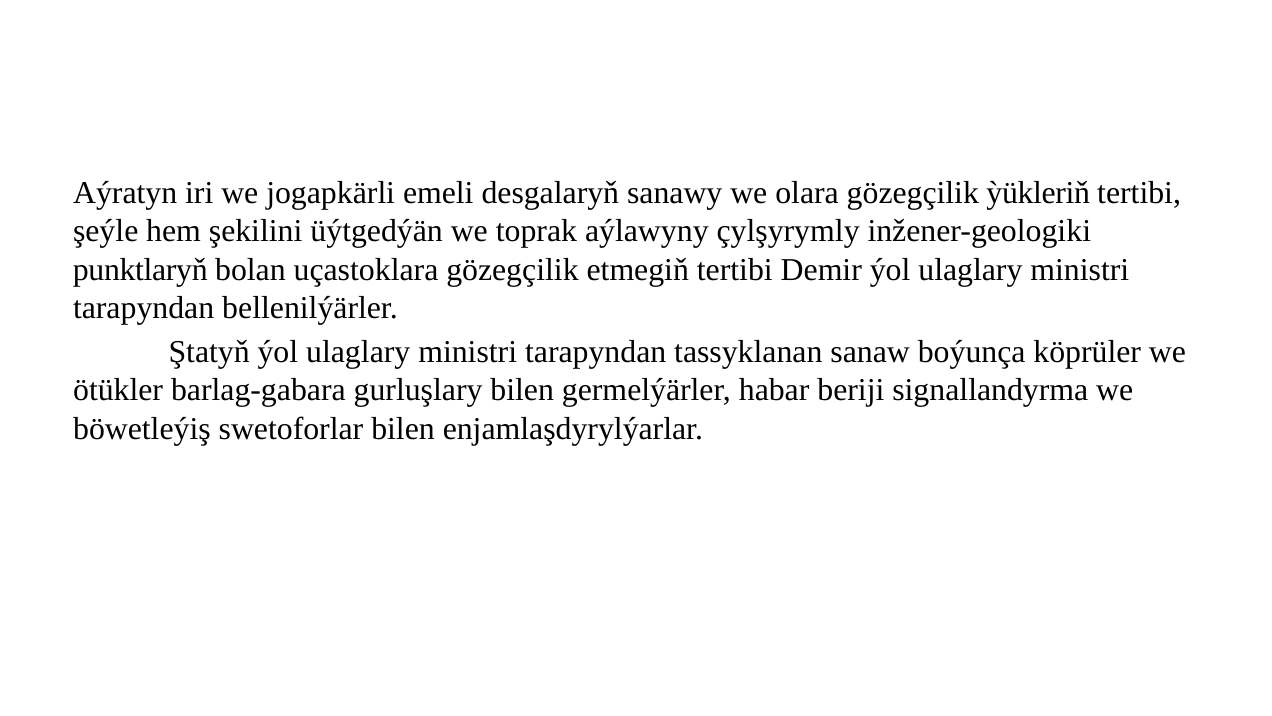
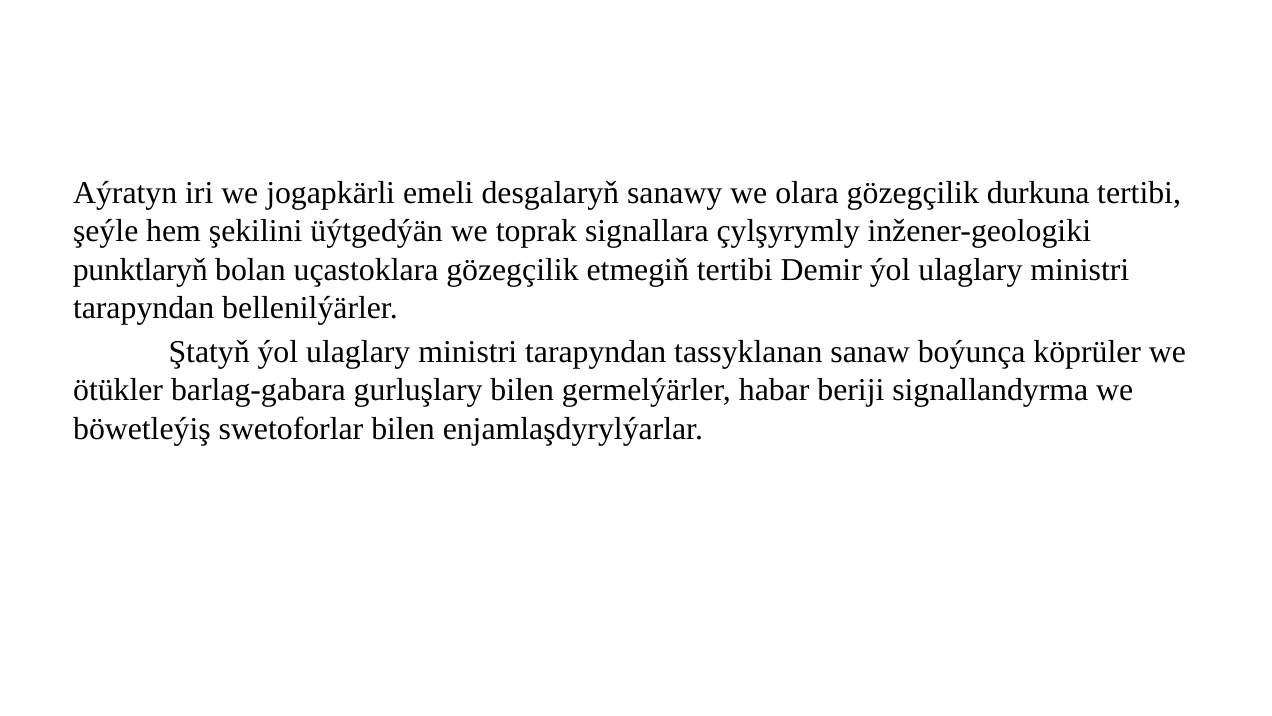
ỳükleriň: ỳükleriň -> durkuna (1038, 193)
aýlawyny: aýlawyny -> signallara (647, 231)
